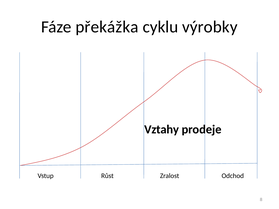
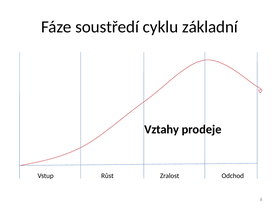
překážka: překážka -> soustředí (107, 27)
výrobky: výrobky -> základní (210, 27)
